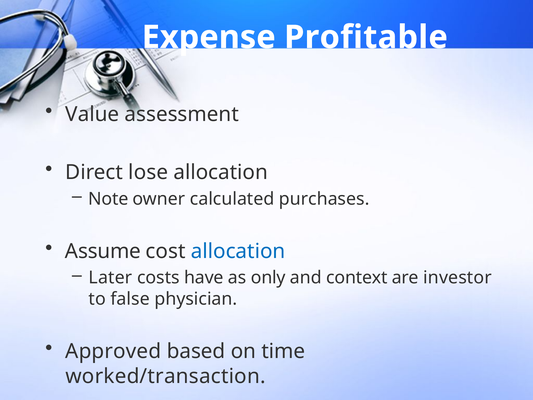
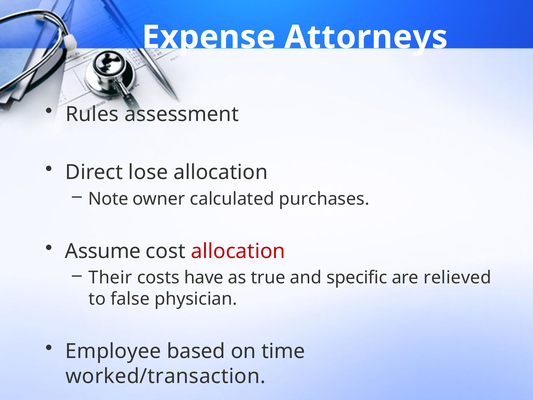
Profitable: Profitable -> Attorneys (366, 37)
Value: Value -> Rules (92, 114)
allocation colour: blue -> red (238, 251)
Later: Later -> Their (110, 278)
only: only -> true (268, 278)
context: context -> specific (357, 278)
investor: investor -> relieved (457, 278)
Approved: Approved -> Employee (113, 351)
